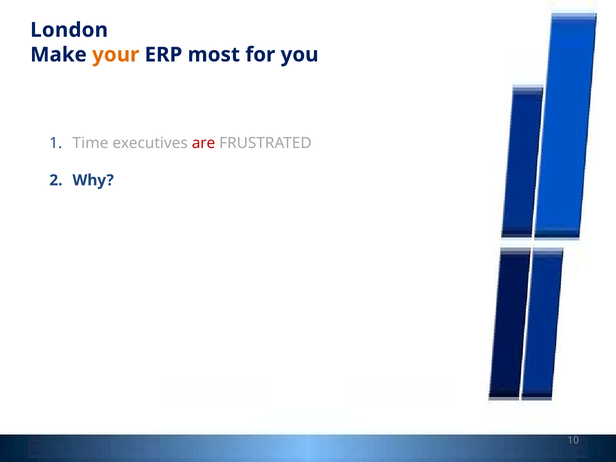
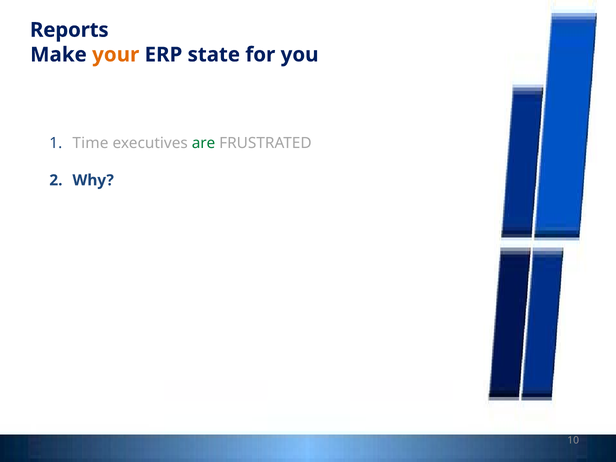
London: London -> Reports (69, 30)
most: most -> state (214, 55)
are colour: red -> green (204, 143)
